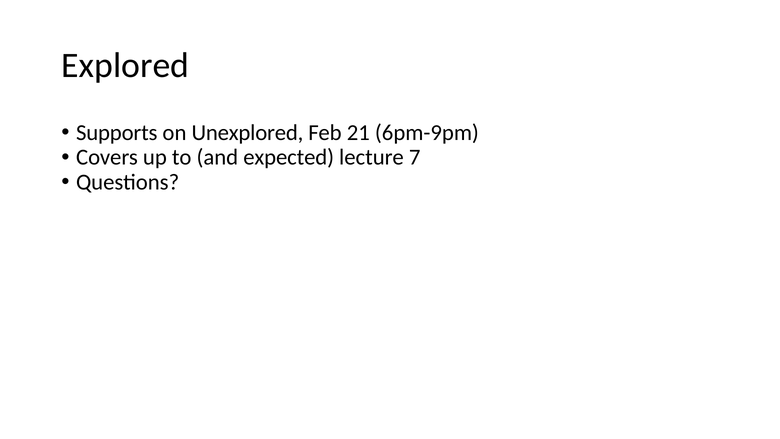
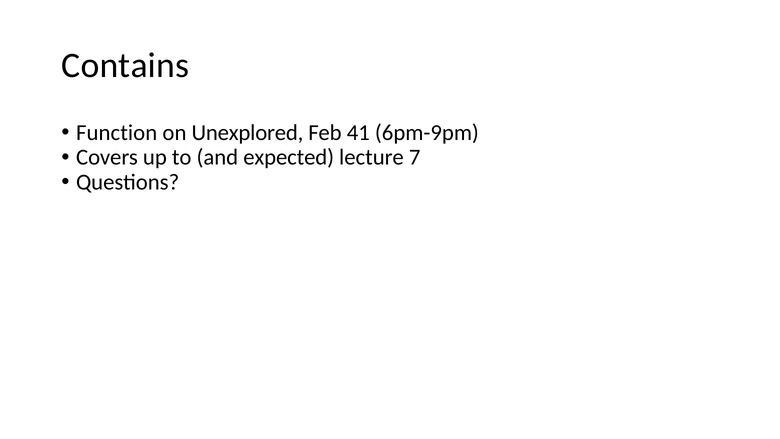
Explored: Explored -> Contains (125, 66)
Supports: Supports -> Function (117, 133)
21: 21 -> 41 (358, 133)
